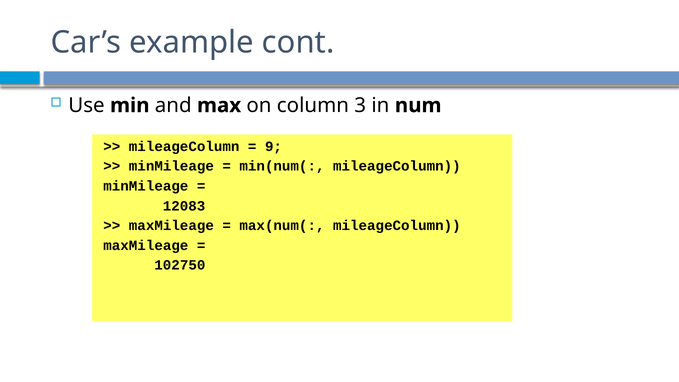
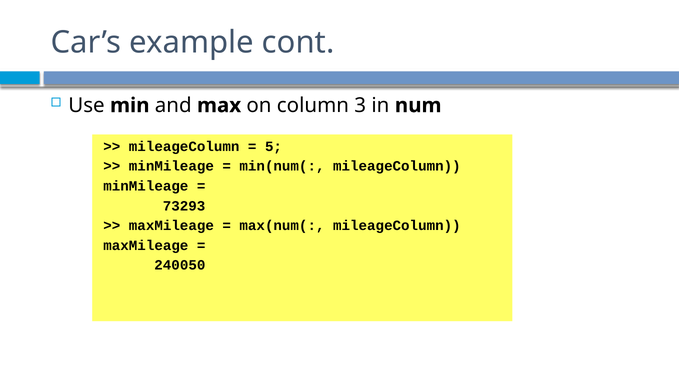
9: 9 -> 5 (273, 146)
12083: 12083 -> 73293 (184, 206)
102750: 102750 -> 240050 (180, 265)
